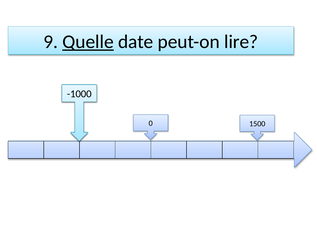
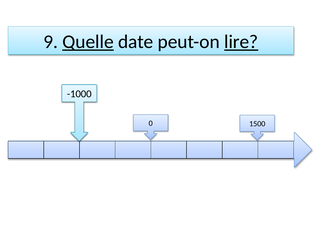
lire underline: none -> present (241, 42)
